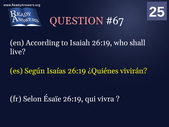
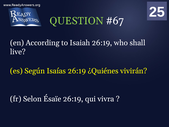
QUESTION colour: pink -> light green (77, 21)
